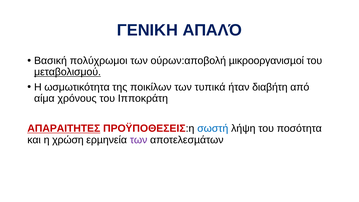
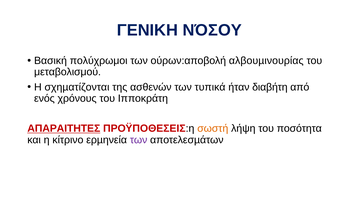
ΑΠΑΛΌ: ΑΠΑΛΌ -> ΝΌΣΟΥ (212, 30)
µικροοργανισµοί: µικροοργανισµοί -> αλβουµινουρίας (266, 61)
μεταβολισμού underline: present -> none (68, 72)
ωσμωτικότητα: ωσμωτικότητα -> σχηµατίζονται (77, 87)
ποικίλων: ποικίλων -> ασθενών (151, 87)
αίμα: αίμα -> ενός (44, 98)
σωστή colour: blue -> orange (213, 128)
χρώση: χρώση -> κίτρινο (68, 140)
